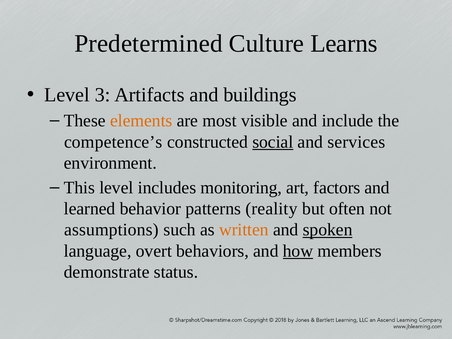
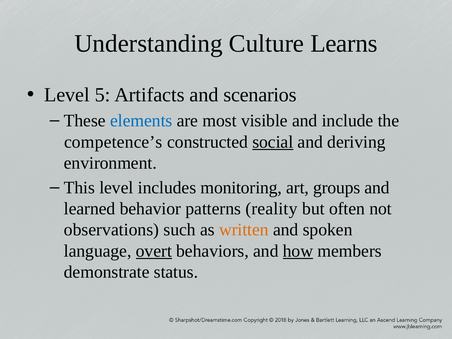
Predetermined: Predetermined -> Understanding (149, 44)
3: 3 -> 5 (103, 95)
buildings: buildings -> scenarios (260, 95)
elements colour: orange -> blue (141, 121)
services: services -> deriving (356, 142)
factors: factors -> groups (337, 188)
assumptions: assumptions -> observations (112, 230)
spoken underline: present -> none (328, 230)
overt underline: none -> present (154, 251)
